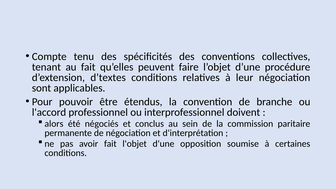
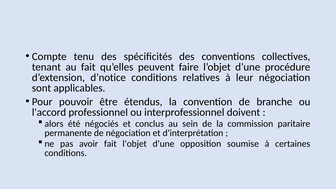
d’textes: d’textes -> d’notice (108, 78)
